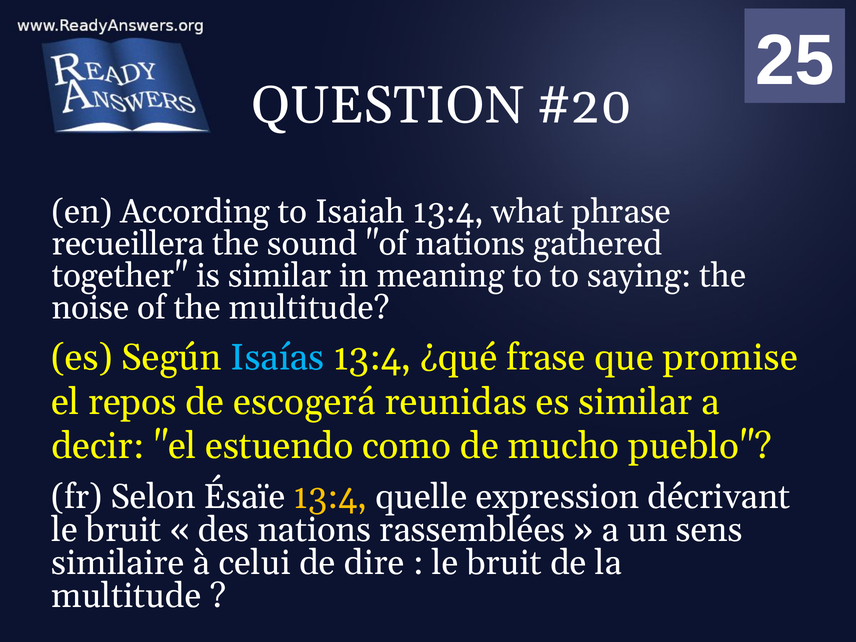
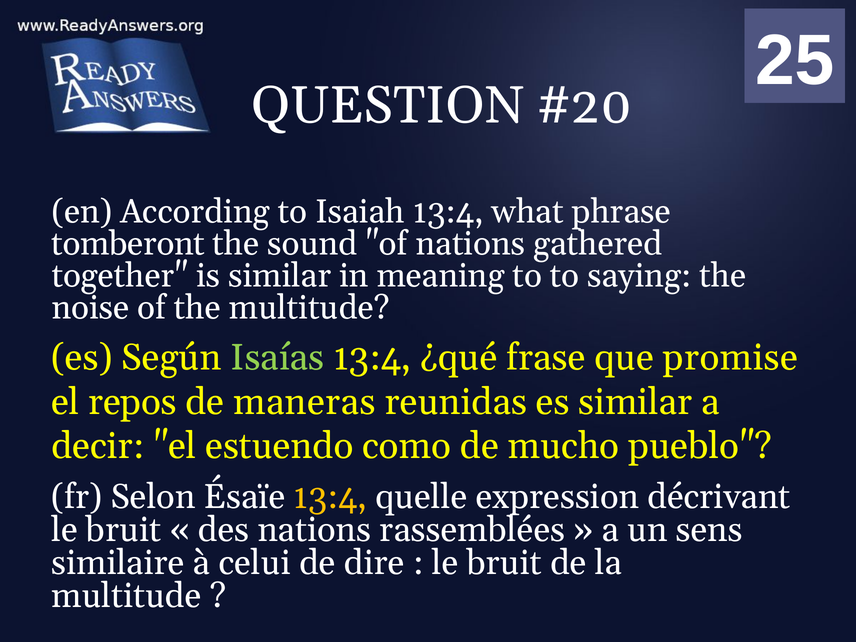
recueillera: recueillera -> tomberont (128, 244)
Isaías colour: light blue -> light green (277, 358)
escogerá: escogerá -> maneras (304, 402)
